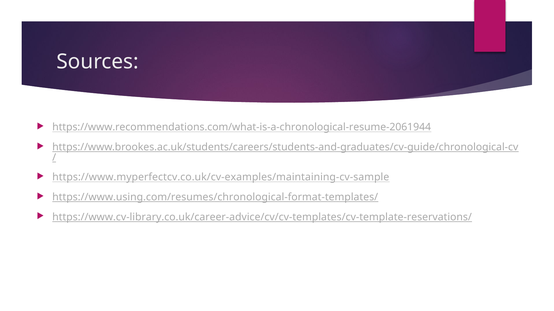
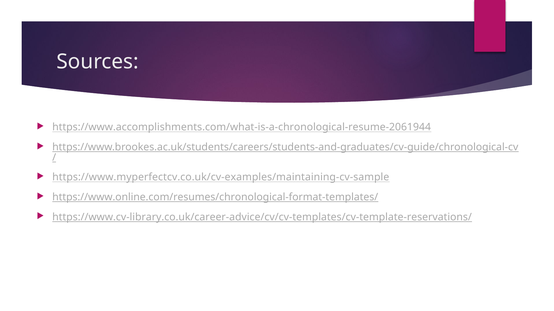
https://www.recommendations.com/what-is-a-chronological-resume-2061944: https://www.recommendations.com/what-is-a-chronological-resume-2061944 -> https://www.accomplishments.com/what-is-a-chronological-resume-2061944 (242, 127)
https://www.using.com/resumes/chronological-format-templates/: https://www.using.com/resumes/chronological-format-templates/ -> https://www.online.com/resumes/chronological-format-templates/ (215, 197)
